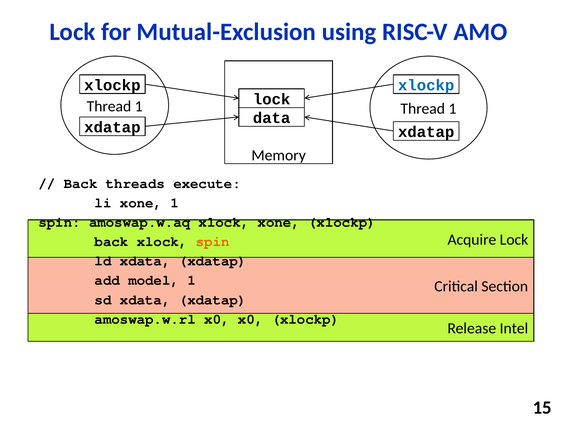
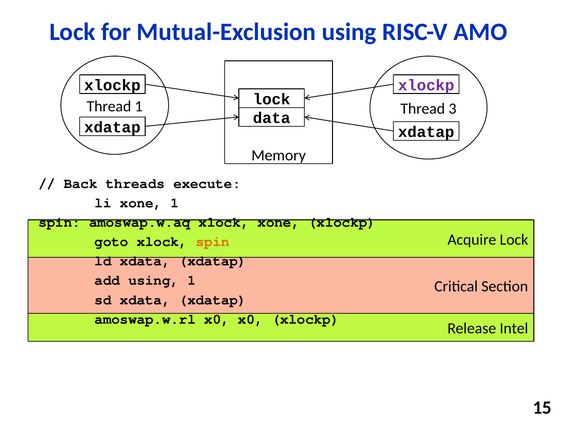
xlockp colour: blue -> purple (426, 85)
1 Thread 1: 1 -> 3 (452, 109)
back: back -> goto (112, 242)
add model: model -> using (154, 281)
